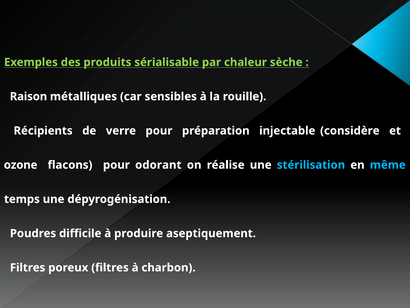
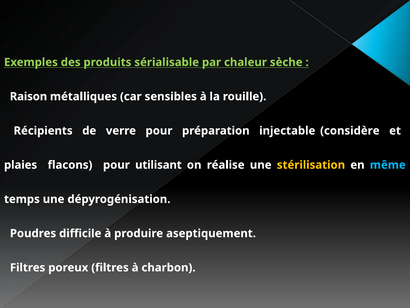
ozone: ozone -> plaies (21, 165)
odorant: odorant -> utilisant (158, 165)
stérilisation colour: light blue -> yellow (311, 165)
